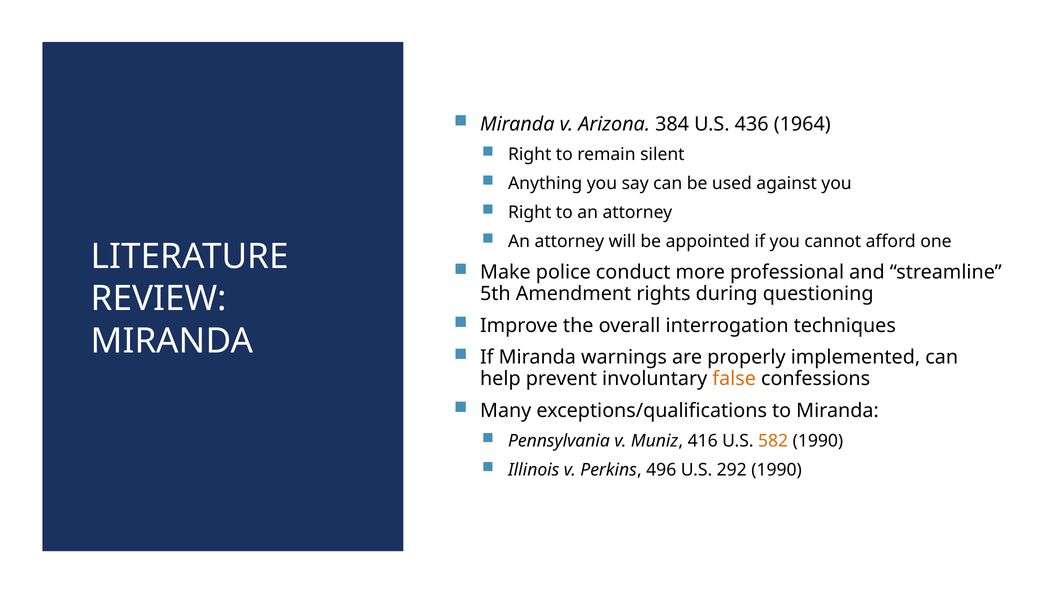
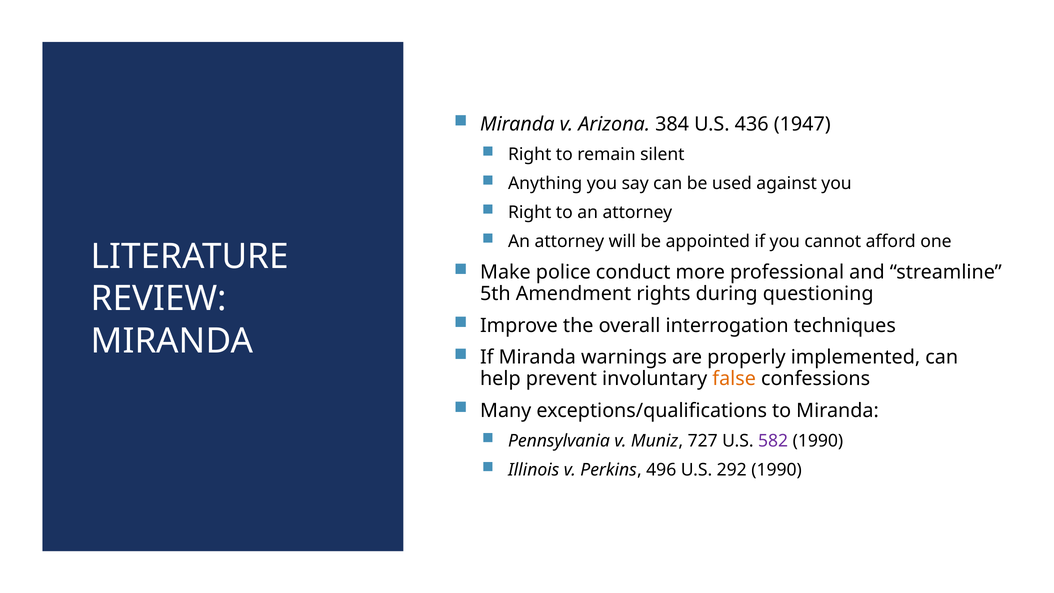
1964: 1964 -> 1947 (802, 124)
416: 416 -> 727 (703, 441)
582 colour: orange -> purple (773, 441)
